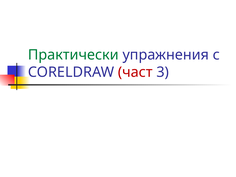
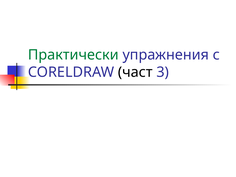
част colour: red -> black (135, 72)
